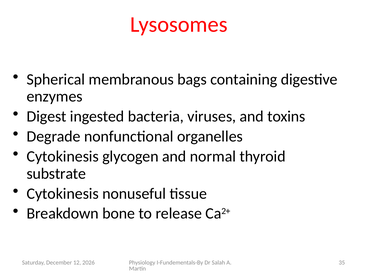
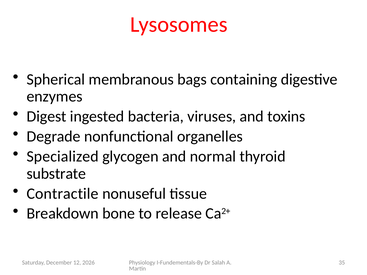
Cytokinesis: Cytokinesis -> Specialized (63, 157)
Cytokinesis: Cytokinesis -> Contractile (63, 194)
